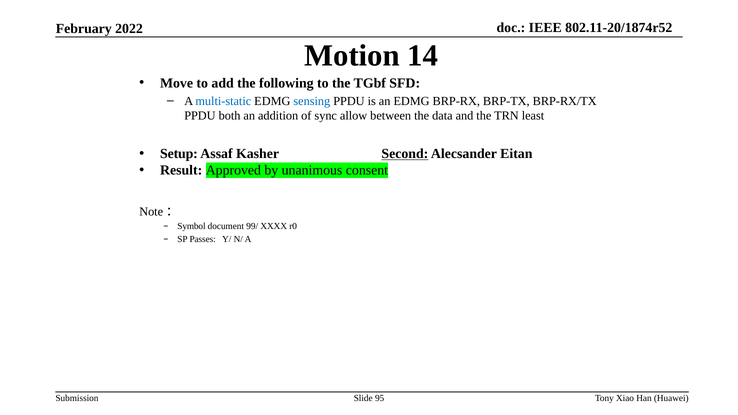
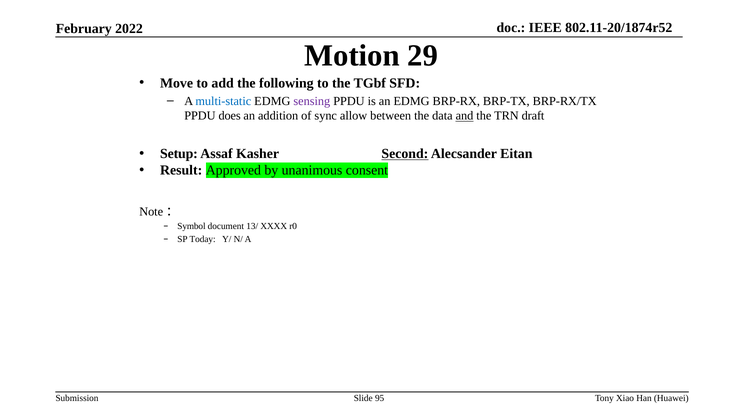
14: 14 -> 29 (423, 56)
sensing colour: blue -> purple (312, 101)
both: both -> does (230, 116)
and underline: none -> present (465, 116)
least: least -> draft (533, 116)
99/: 99/ -> 13/ (252, 226)
Passes: Passes -> Today (203, 239)
